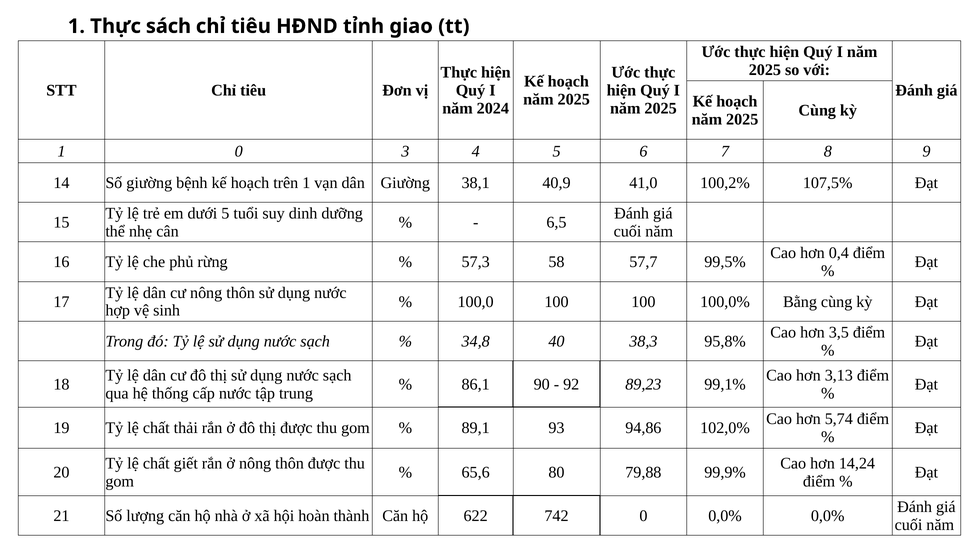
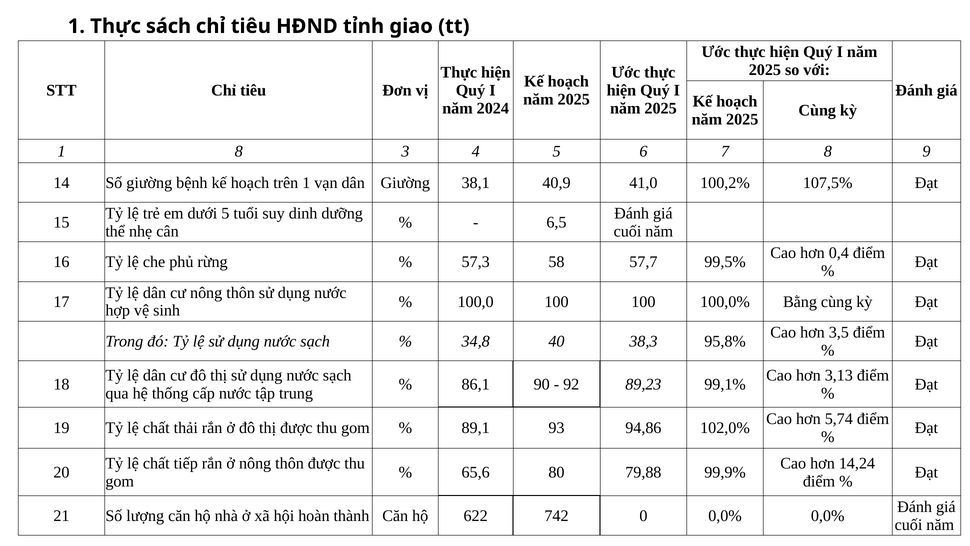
1 0: 0 -> 8 (239, 151)
giết: giết -> tiếp (186, 463)
